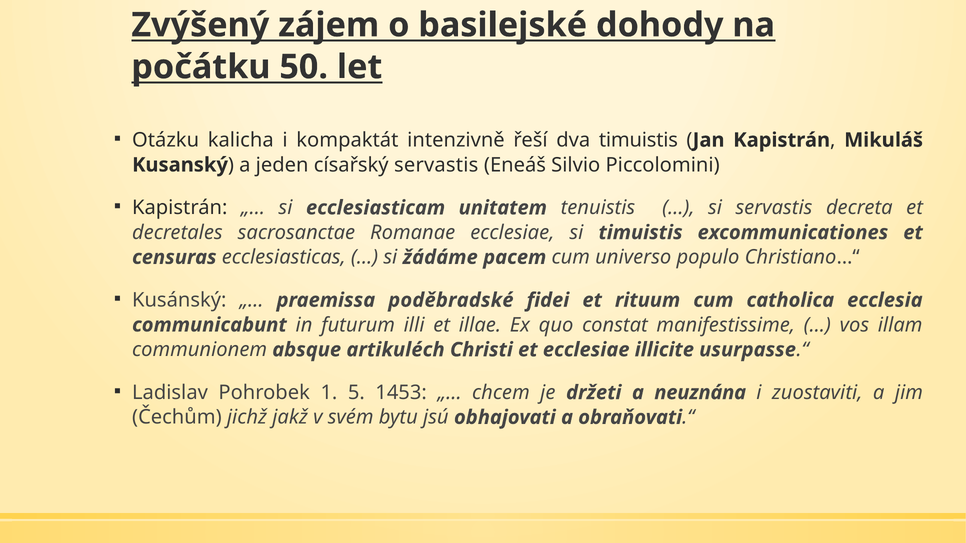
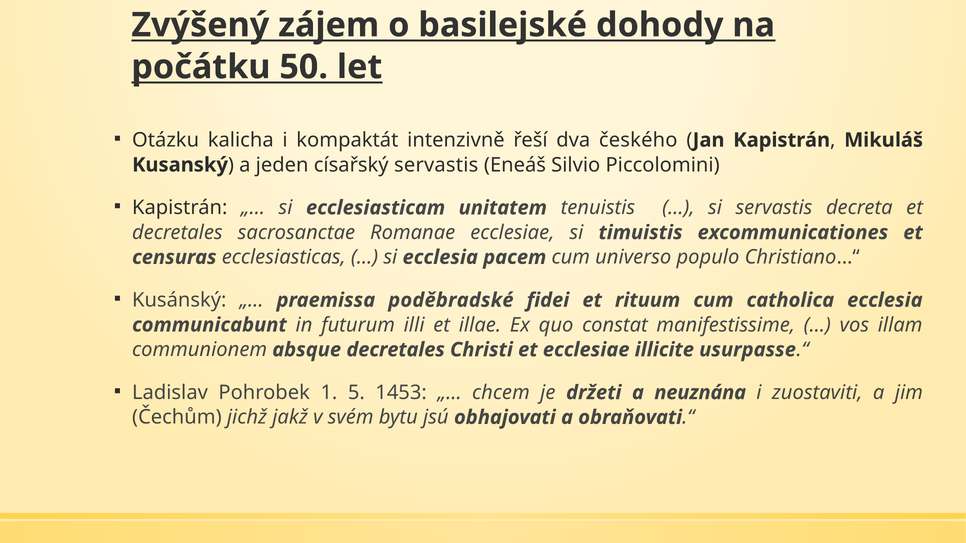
dva timuistis: timuistis -> českého (638, 140)
si žádáme: žádáme -> ecclesia (440, 257)
absque artikuléch: artikuléch -> decretales (396, 350)
